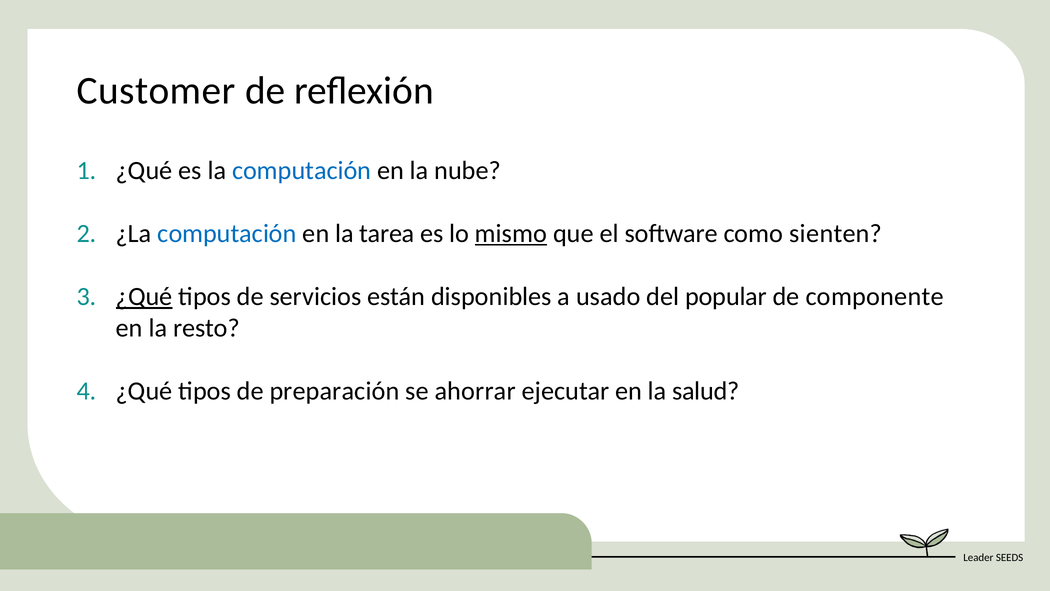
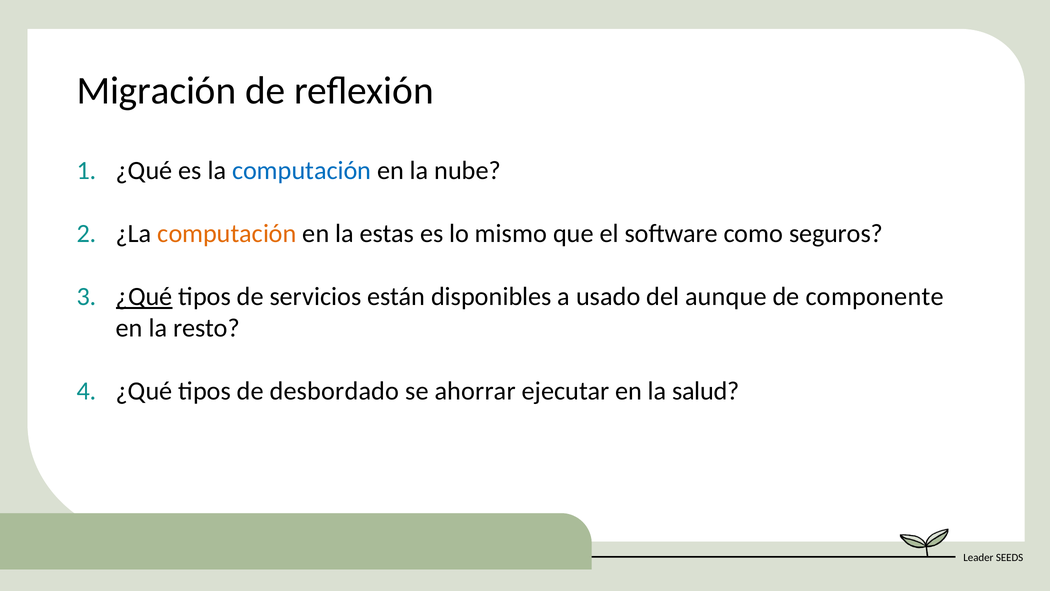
Customer: Customer -> Migración (156, 90)
computación colour: blue -> orange (227, 234)
tarea: tarea -> estas (387, 234)
mismo underline: present -> none (511, 234)
sienten: sienten -> seguros (836, 234)
popular: popular -> aunque (726, 297)
preparación: preparación -> desbordado (334, 391)
